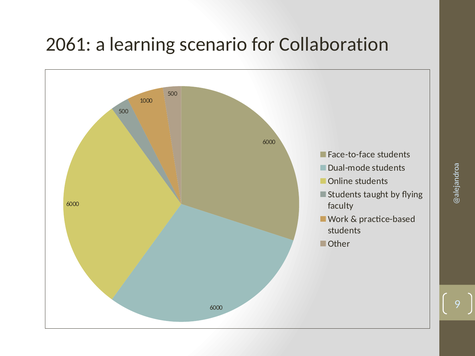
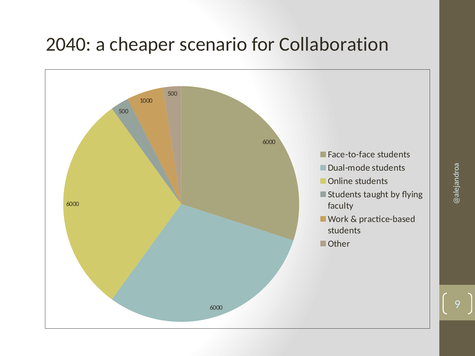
2061: 2061 -> 2040 (69, 44)
learning: learning -> cheaper (142, 44)
